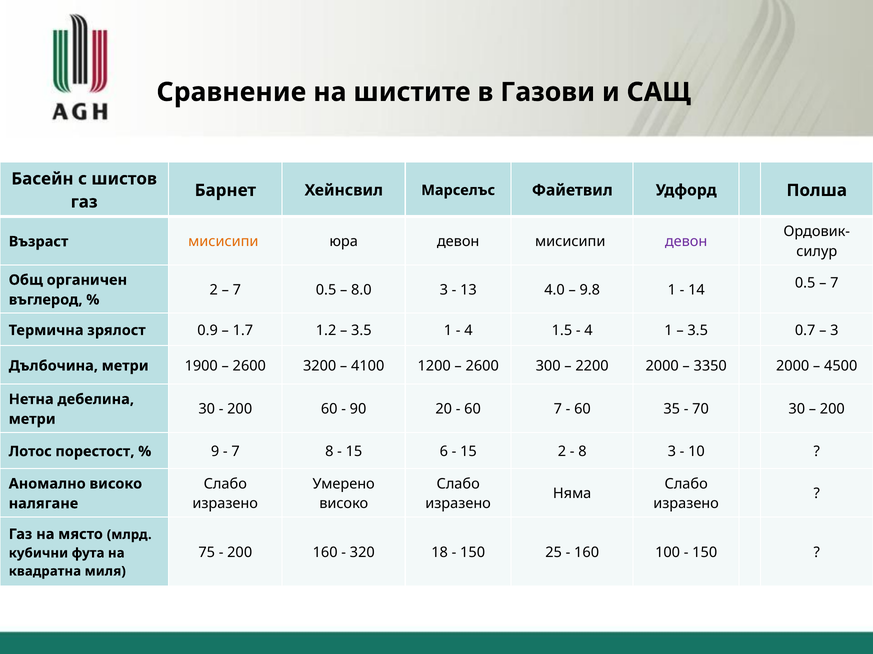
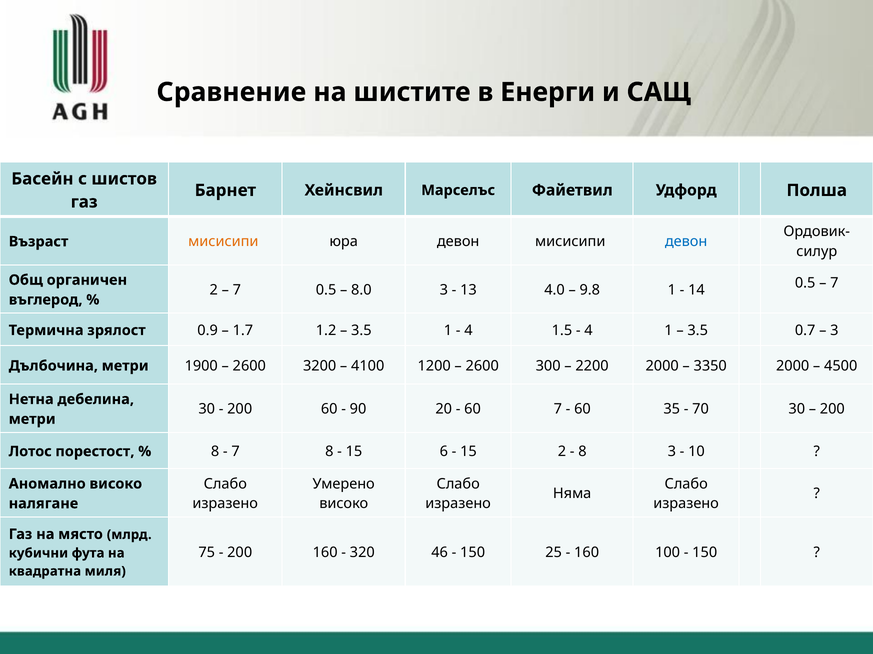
Газови: Газови -> Енерги (548, 92)
девон colour: purple -> blue (686, 242)
9: 9 -> 8 (215, 452)
18: 18 -> 46 (440, 553)
